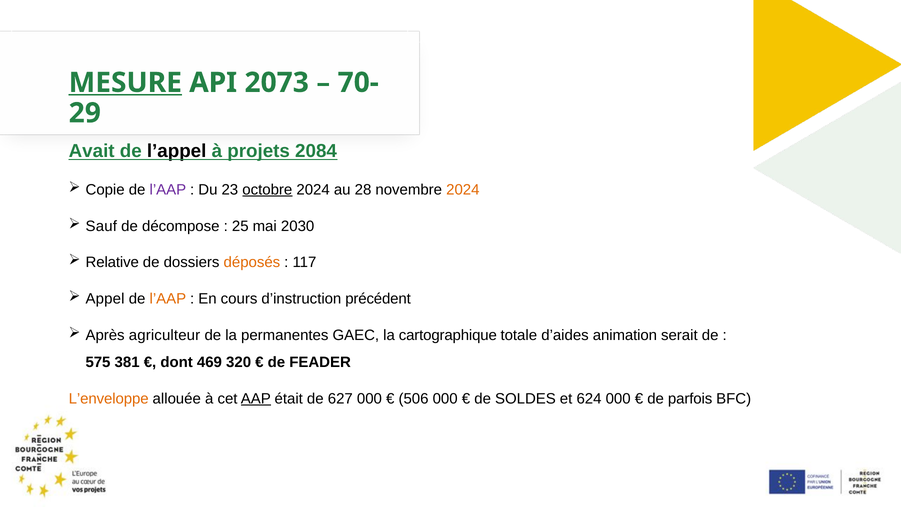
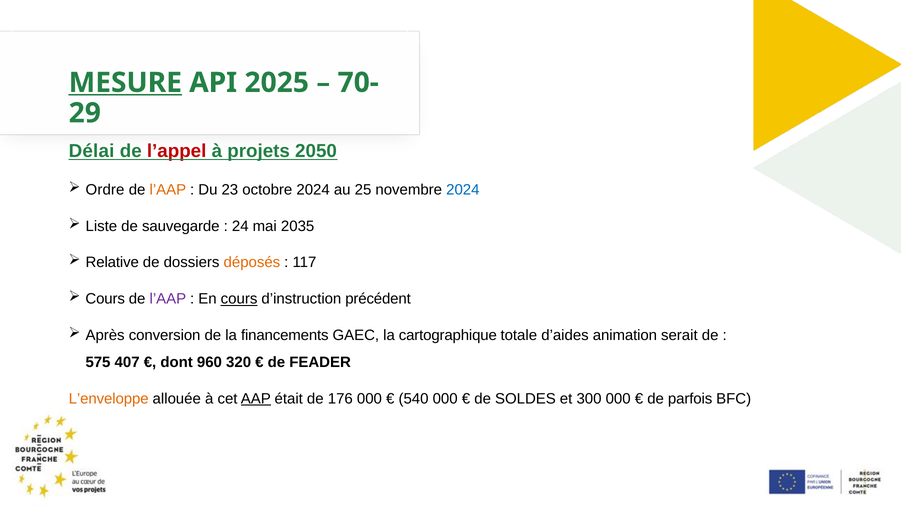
2073: 2073 -> 2025 (277, 83)
Avait: Avait -> Délai (92, 151)
l’appel colour: black -> red (177, 151)
2084: 2084 -> 2050 (316, 151)
Copie: Copie -> Ordre (105, 190)
l’AAP colour: purple -> orange (168, 190)
octobre underline: present -> none (267, 190)
28: 28 -> 25 (363, 190)
2024 colour: orange -> blue (463, 190)
Sauf: Sauf -> Liste (101, 226)
décompose: décompose -> sauvegarde (181, 226)
25: 25 -> 24 (240, 226)
2030: 2030 -> 2035 (298, 226)
Appel: Appel -> Cours (105, 299)
l’AAP colour: orange -> purple (168, 299)
cours underline: none -> present (239, 299)
agriculteur: agriculteur -> conversion (165, 335)
permanentes: permanentes -> financements (285, 335)
381: 381 -> 407 (127, 362)
469: 469 -> 960 (209, 362)
627: 627 -> 176 (340, 399)
506: 506 -> 540 (414, 399)
624: 624 -> 300 (589, 399)
